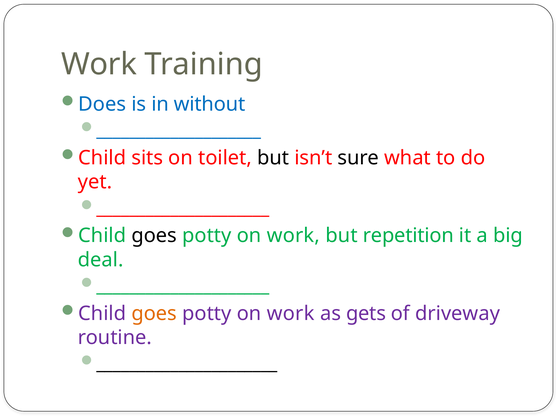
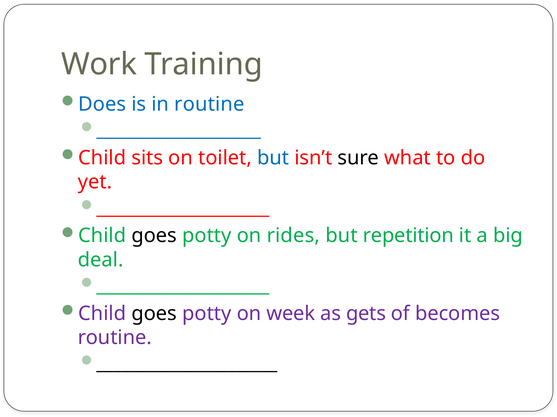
in without: without -> routine (209, 104)
but colour: black -> blue (273, 158)
work: work -> rides (293, 236)
goes colour: orange -> black (154, 314)
work: work -> week (291, 314)
driveway: driveway -> becomes (458, 314)
